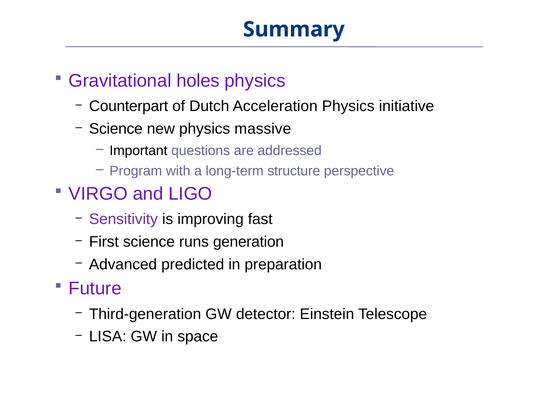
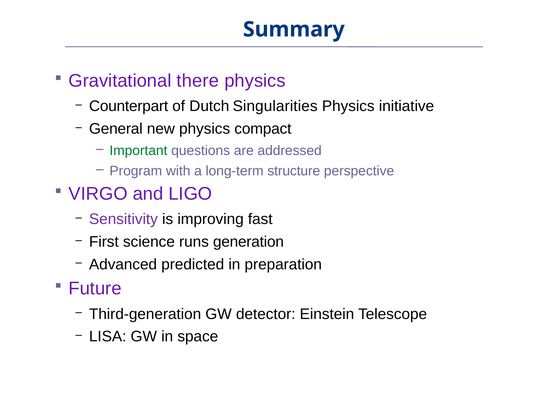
holes: holes -> there (198, 81)
Acceleration: Acceleration -> Singularities (275, 106)
Science: Science -> General (116, 129)
massive: massive -> compact (263, 129)
Important colour: black -> green (138, 151)
